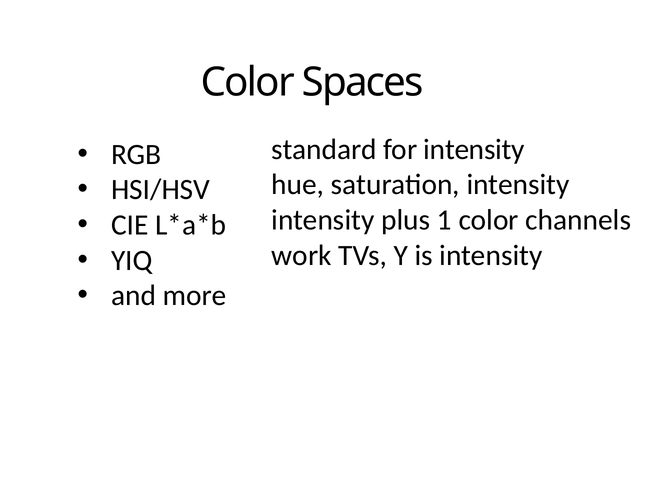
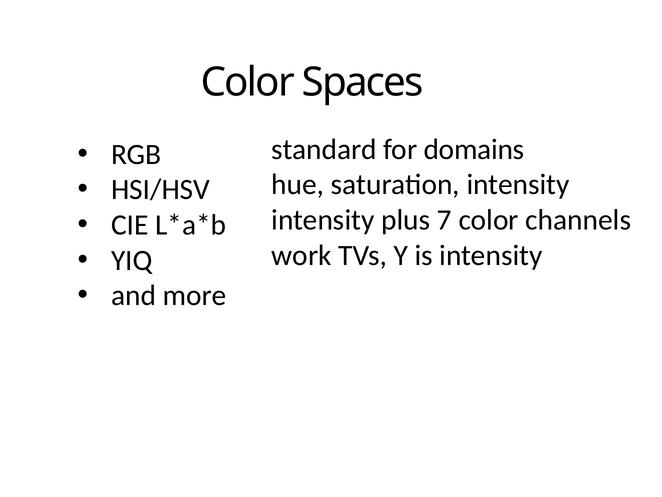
for intensity: intensity -> domains (474, 149)
1: 1 -> 7 (444, 220)
